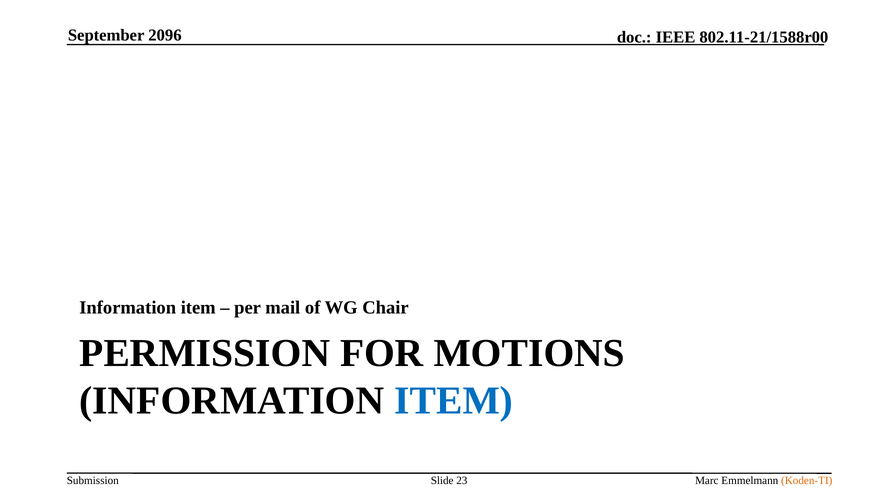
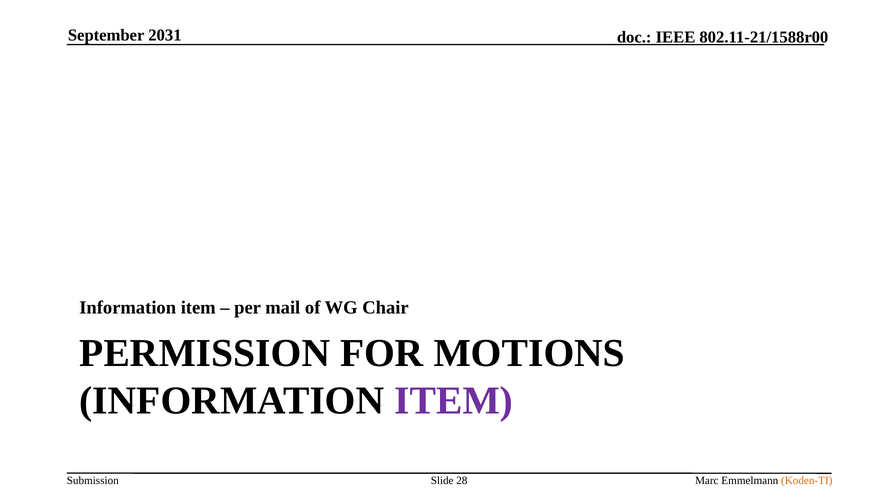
2096: 2096 -> 2031 (165, 35)
ITEM colour: blue -> purple (454, 401)
23: 23 -> 28 (462, 481)
